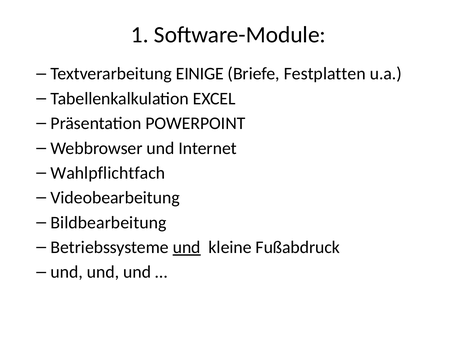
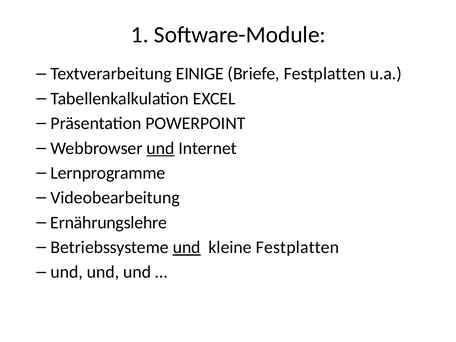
und underline: none -> present (161, 148)
Wahlpflichtfach: Wahlpflichtfach -> Lernprogramme (108, 173)
Bildbearbeitung: Bildbearbeitung -> Ernährungslehre (109, 223)
kleine Fußabdruck: Fußabdruck -> Festplatten (298, 247)
